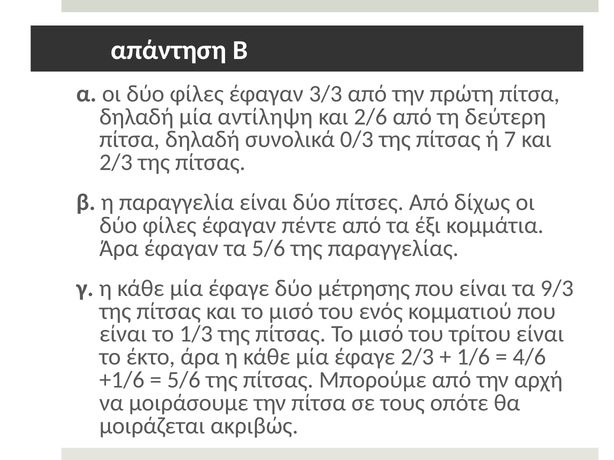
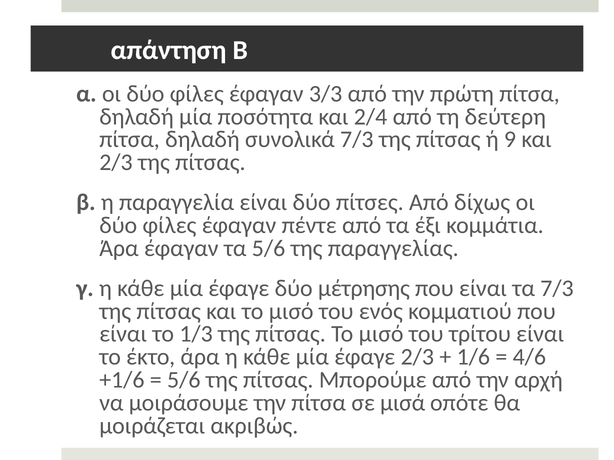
αντίληψη: αντίληψη -> ποσότητα (265, 117)
2/6: 2/6 -> 2/4 (371, 117)
συνολικά 0/3: 0/3 -> 7/3 (357, 140)
7: 7 -> 9 (510, 140)
τα 9/3: 9/3 -> 7/3 (557, 289)
τους: τους -> μισά (403, 403)
